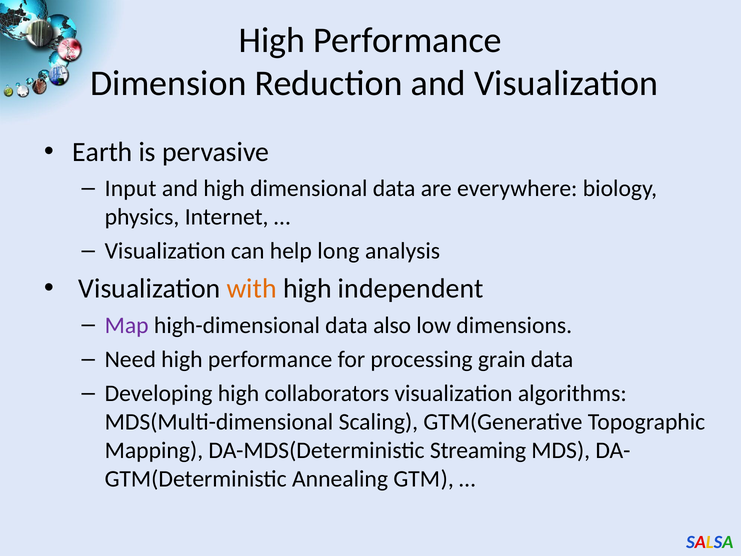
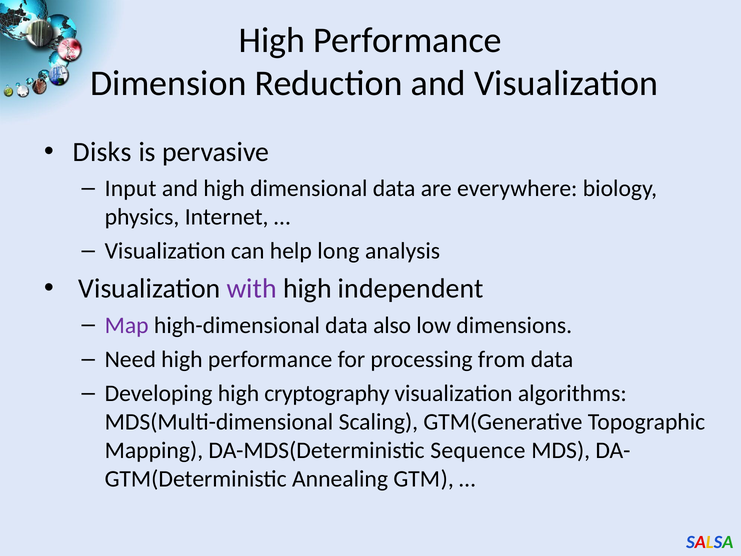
Earth: Earth -> Disks (102, 152)
with colour: orange -> purple (252, 289)
grain: grain -> from (502, 359)
collaborators: collaborators -> cryptography (327, 393)
Streaming: Streaming -> Sequence (478, 450)
